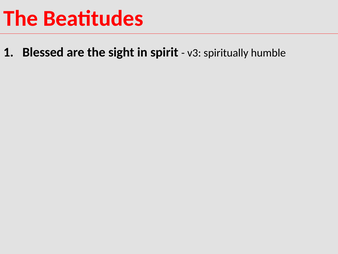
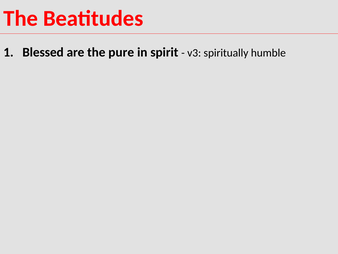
sight: sight -> pure (121, 52)
